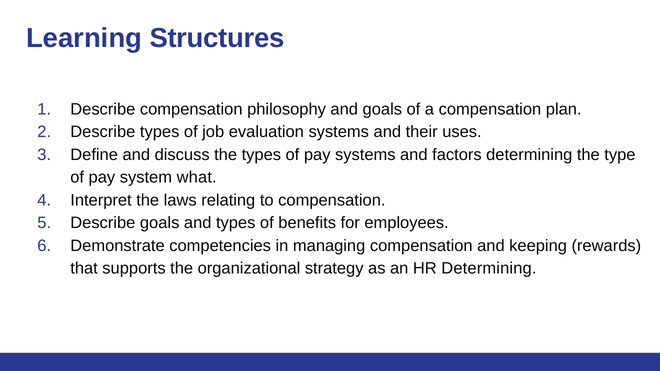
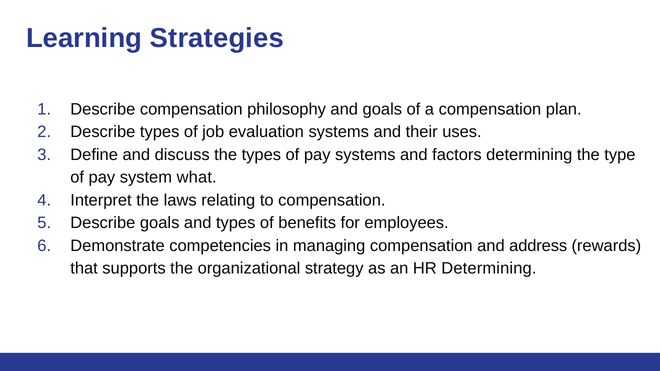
Structures: Structures -> Strategies (217, 38)
keeping: keeping -> address (538, 246)
